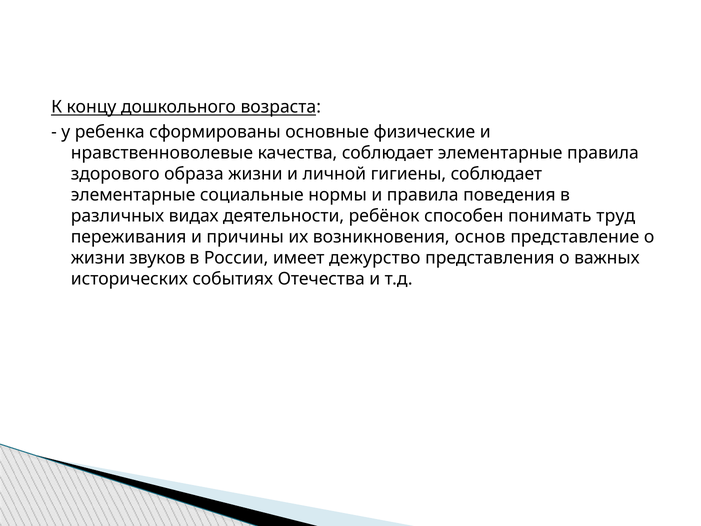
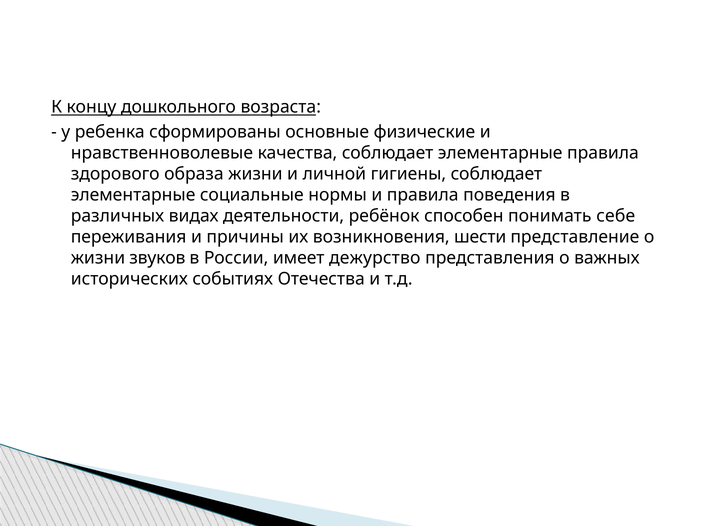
труд: труд -> себе (616, 216)
основ: основ -> шести (480, 237)
